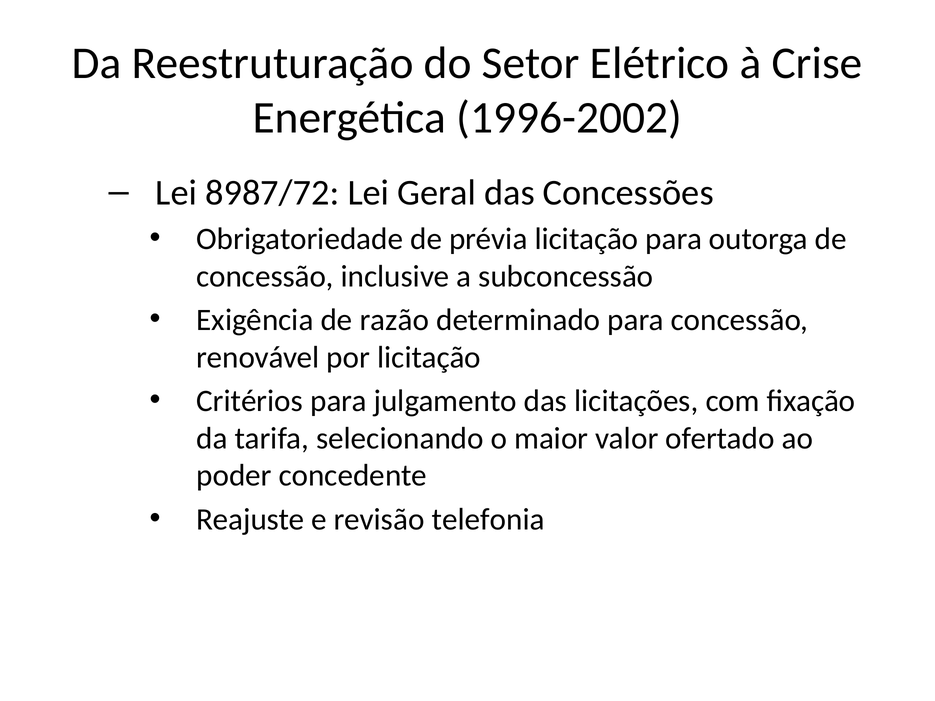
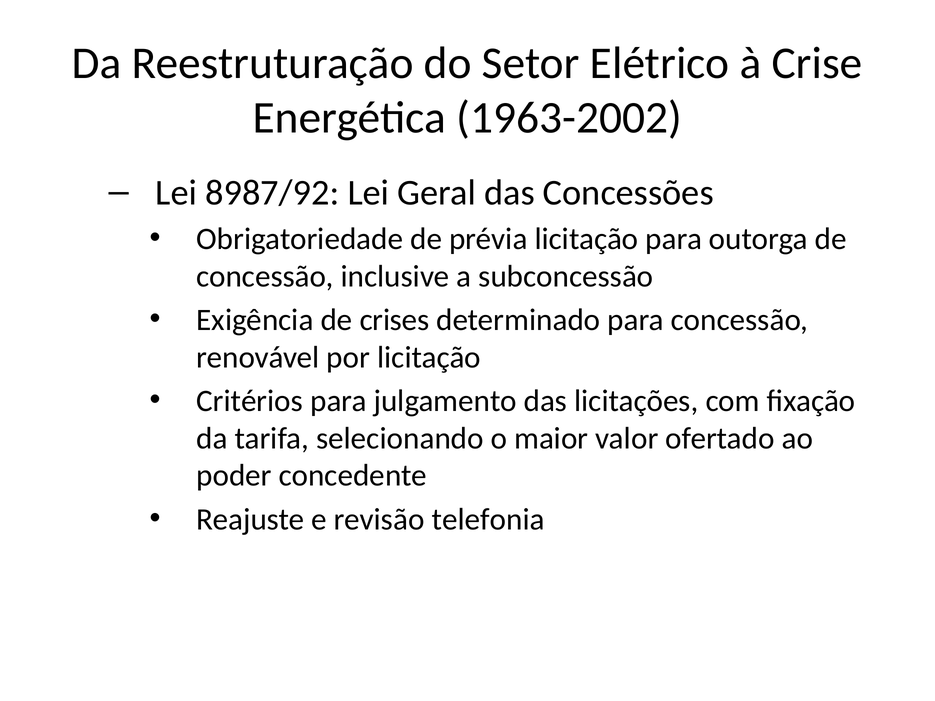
1996-2002: 1996-2002 -> 1963-2002 (569, 118)
8987/72: 8987/72 -> 8987/92 (272, 193)
razão: razão -> crises (394, 320)
